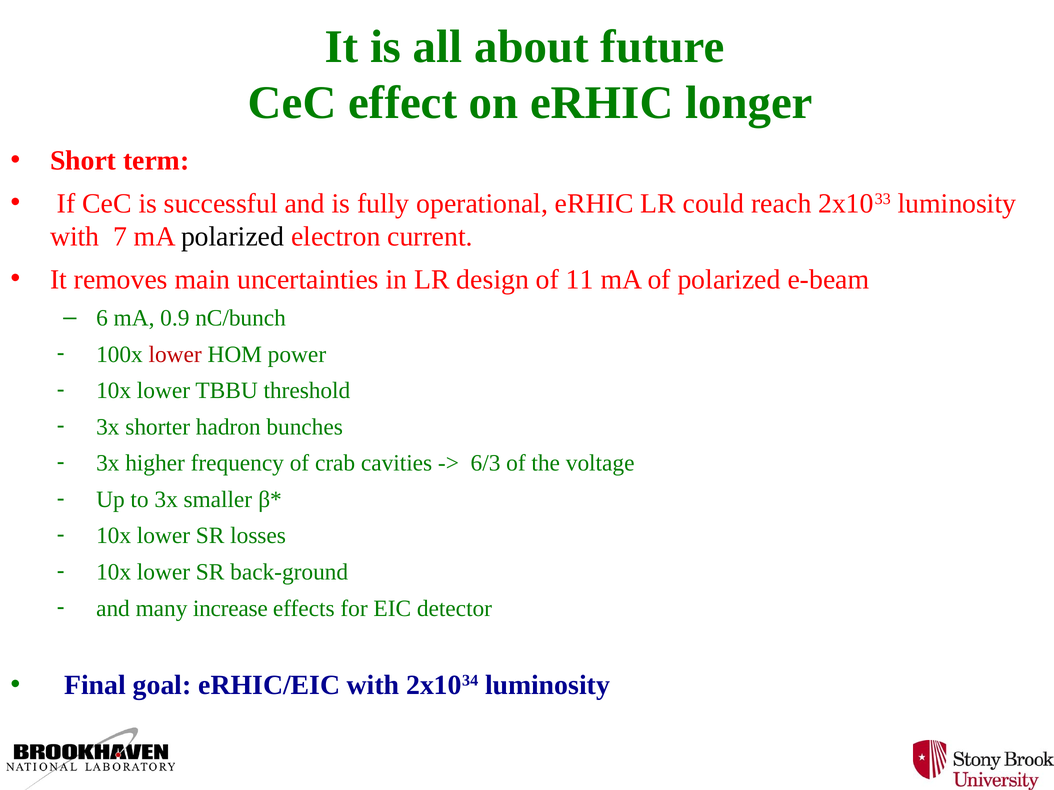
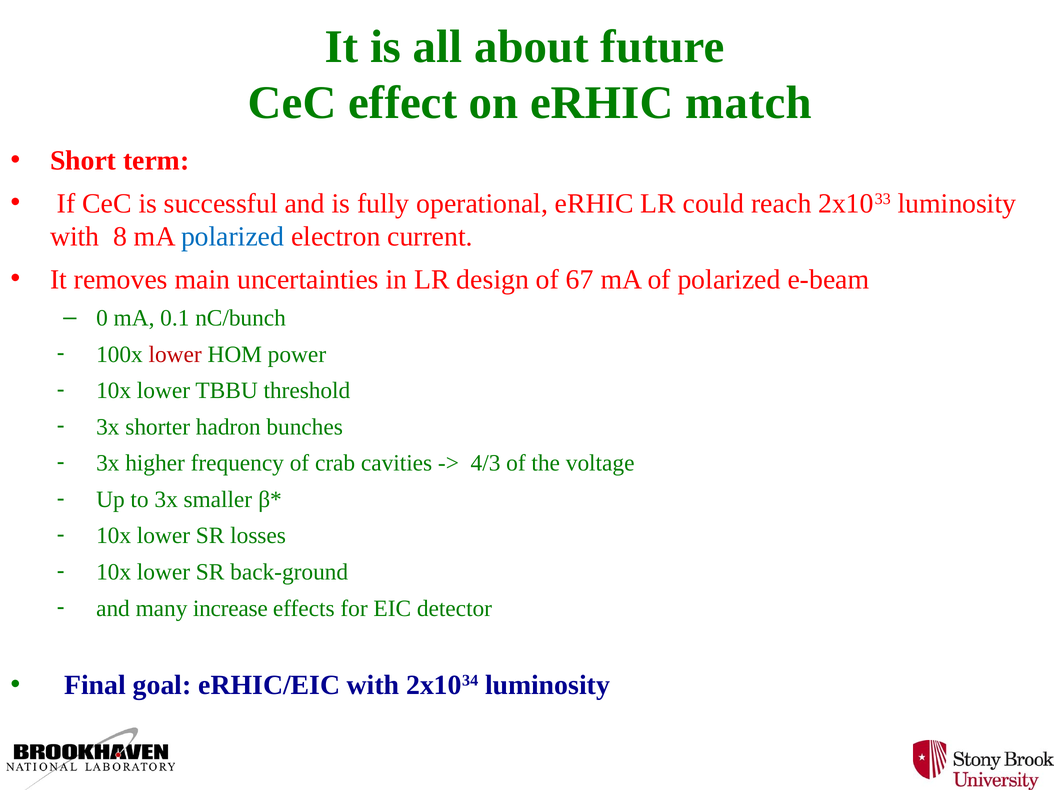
longer: longer -> match (749, 103)
7: 7 -> 8 (120, 237)
polarized colour: black -> blue (233, 237)
11: 11 -> 67 (580, 280)
6: 6 -> 0 (102, 318)
0.9: 0.9 -> 0.1 (175, 318)
6/3: 6/3 -> 4/3 (486, 463)
